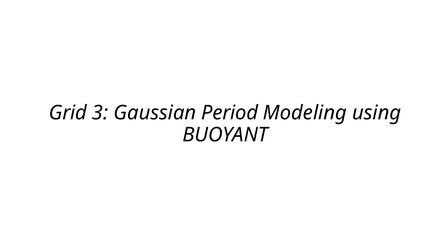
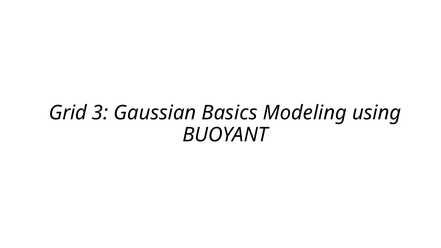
Period: Period -> Basics (229, 113)
